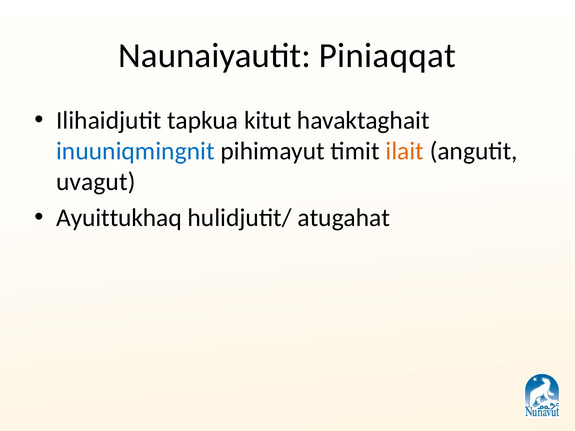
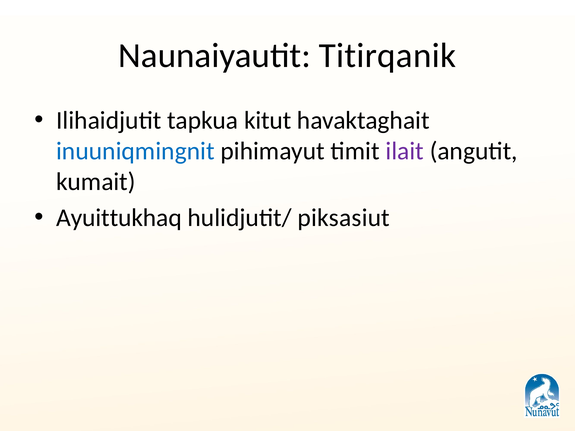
Piniaqqat: Piniaqqat -> Titirqanik (387, 56)
ilait colour: orange -> purple (405, 151)
uvagut: uvagut -> kumait (96, 182)
atugahat: atugahat -> piksasiut (344, 218)
